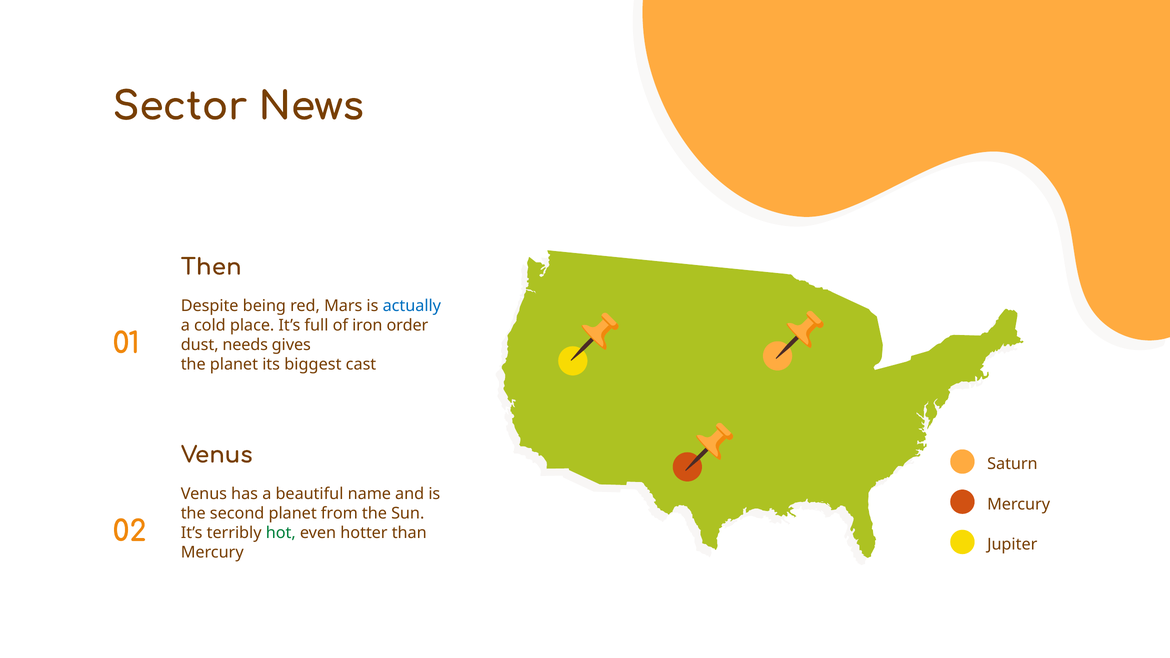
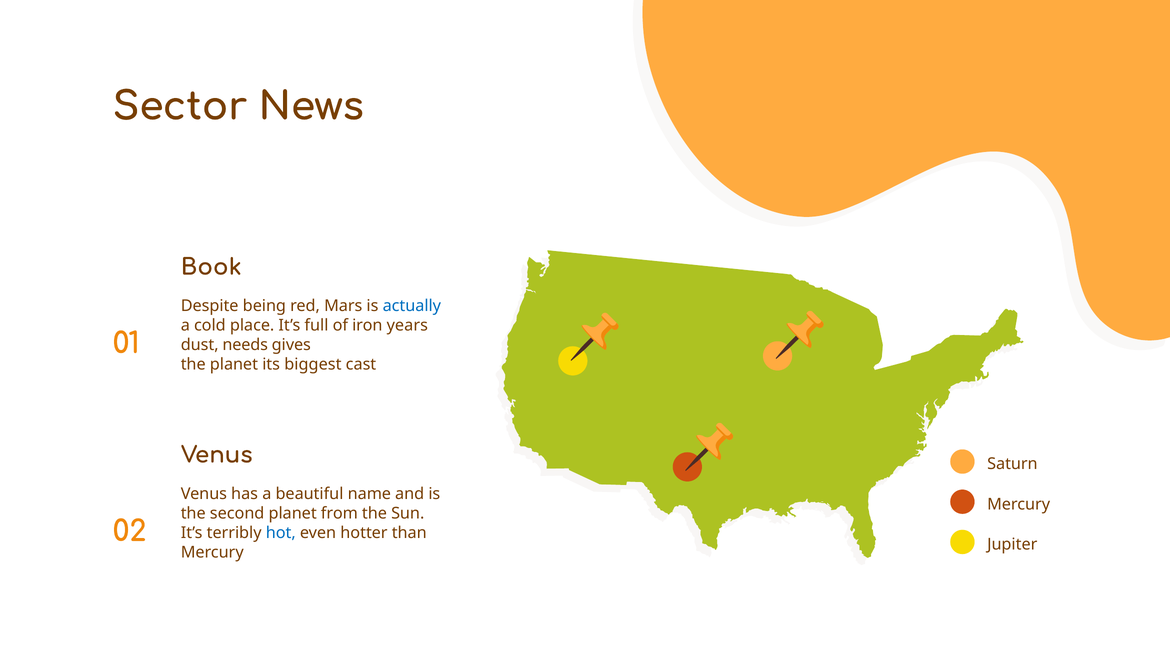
Then: Then -> Book (211, 267)
order: order -> years (407, 326)
hot colour: green -> blue (281, 533)
